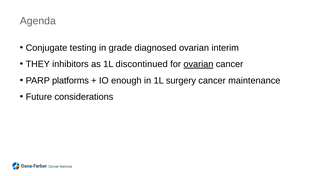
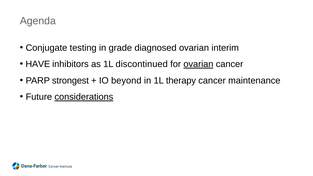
THEY: THEY -> HAVE (38, 64)
platforms: platforms -> strongest (70, 81)
enough: enough -> beyond (126, 81)
surgery: surgery -> therapy (181, 81)
considerations underline: none -> present (84, 97)
